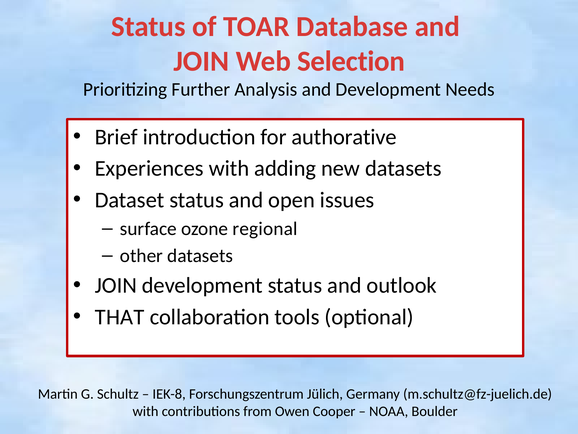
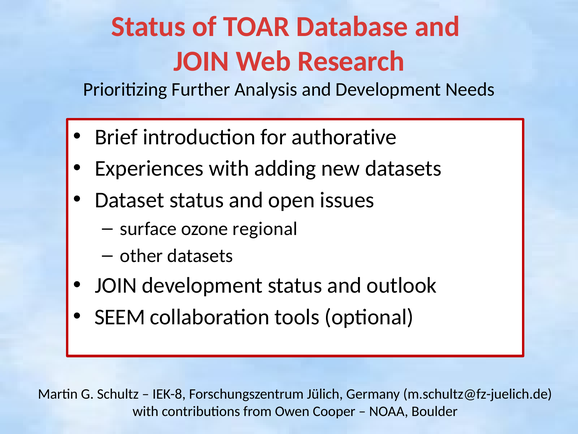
Selection: Selection -> Research (351, 61)
THAT: THAT -> SEEM (120, 317)
